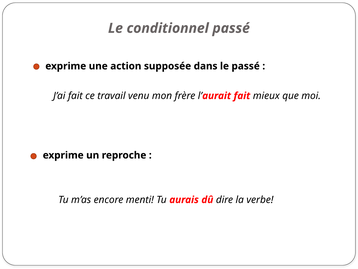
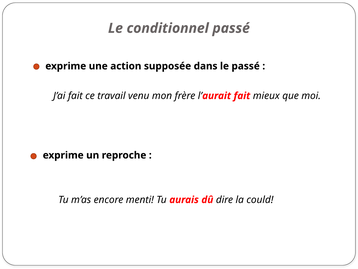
verbe: verbe -> could (260, 199)
